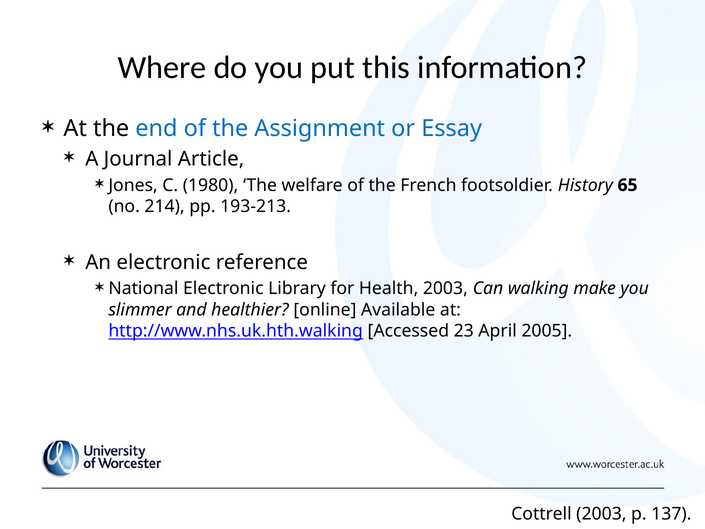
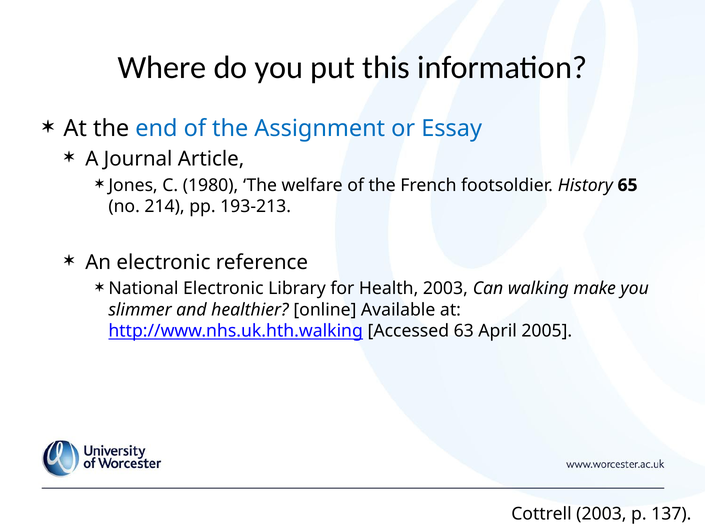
23: 23 -> 63 (464, 331)
